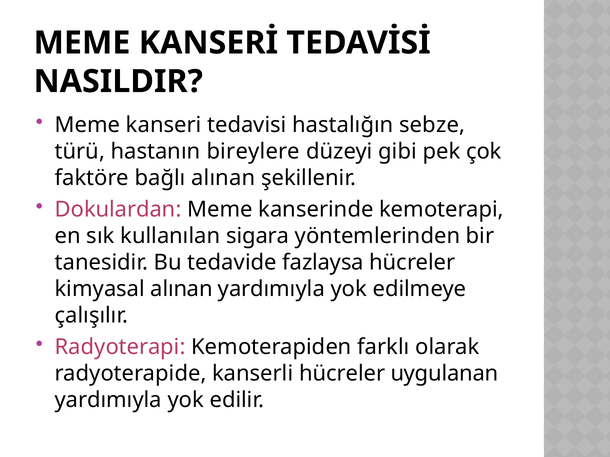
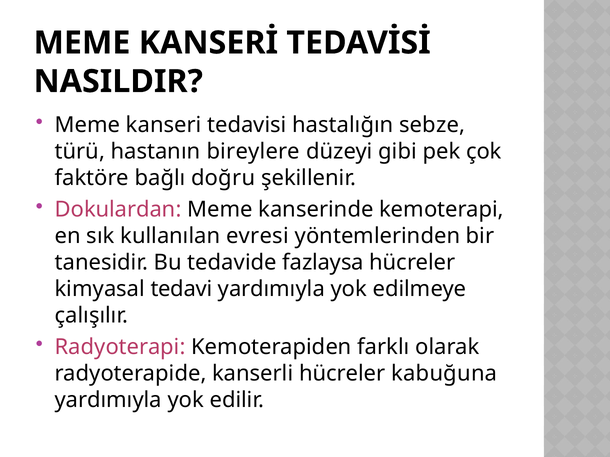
bağlı alınan: alınan -> doğru (223, 178)
sigara: sigara -> evresi (258, 236)
kimyasal alınan: alınan -> tedavi (182, 289)
uygulanan: uygulanan -> kabuğuna (444, 374)
